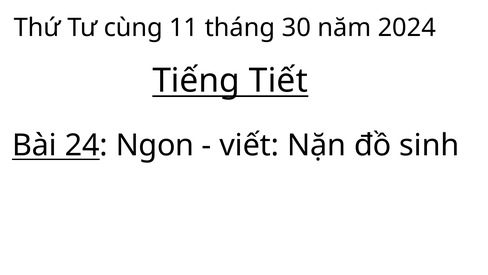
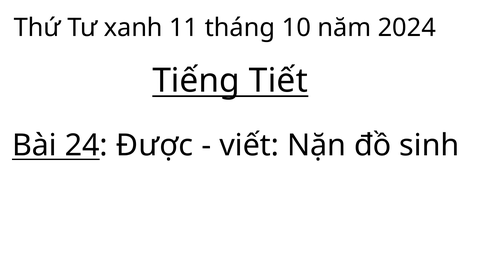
cùng: cùng -> xanh (133, 28)
30: 30 -> 10 (296, 28)
Ngon: Ngon -> Được (155, 145)
